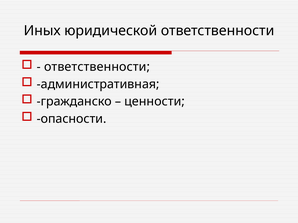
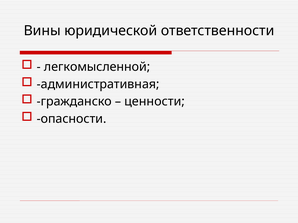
Иных: Иных -> Вины (42, 31)
ответственности: ответственности -> легкомысленной (97, 67)
